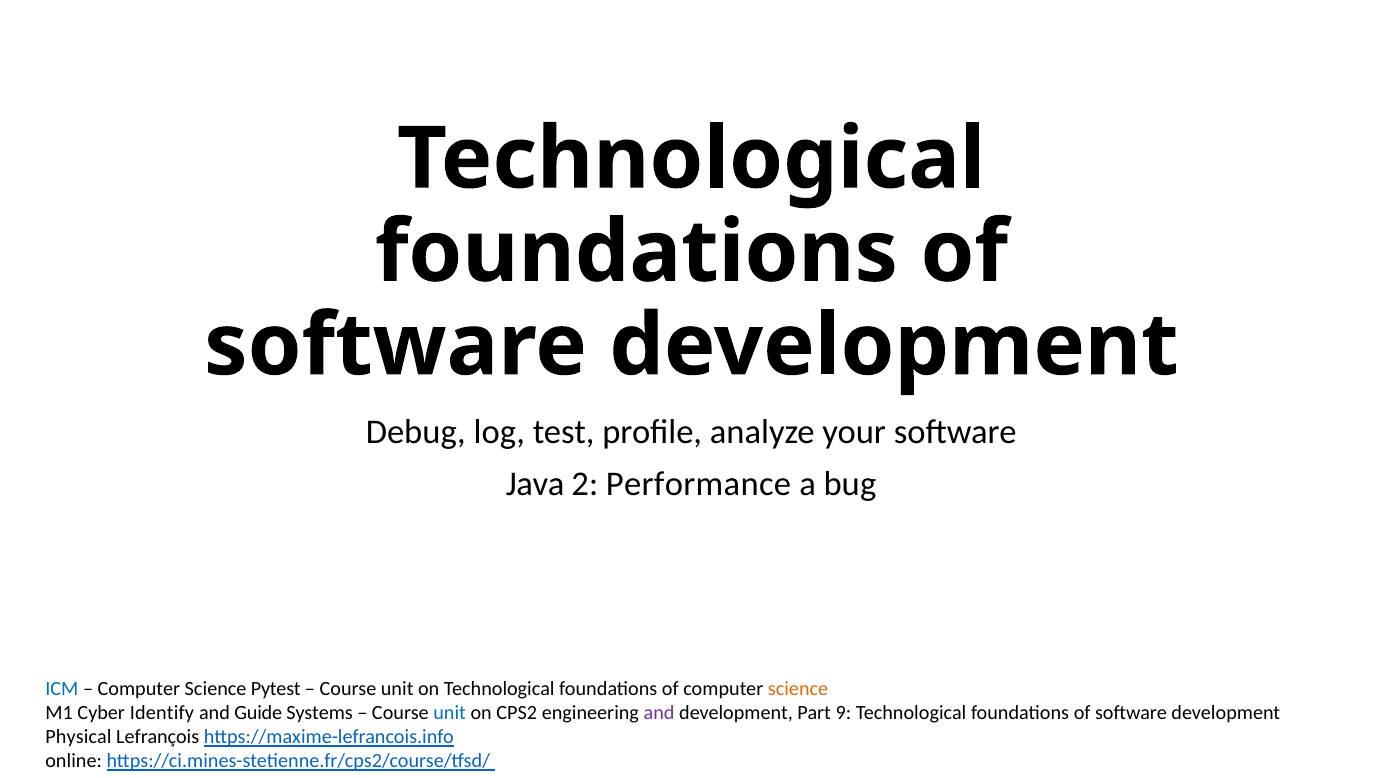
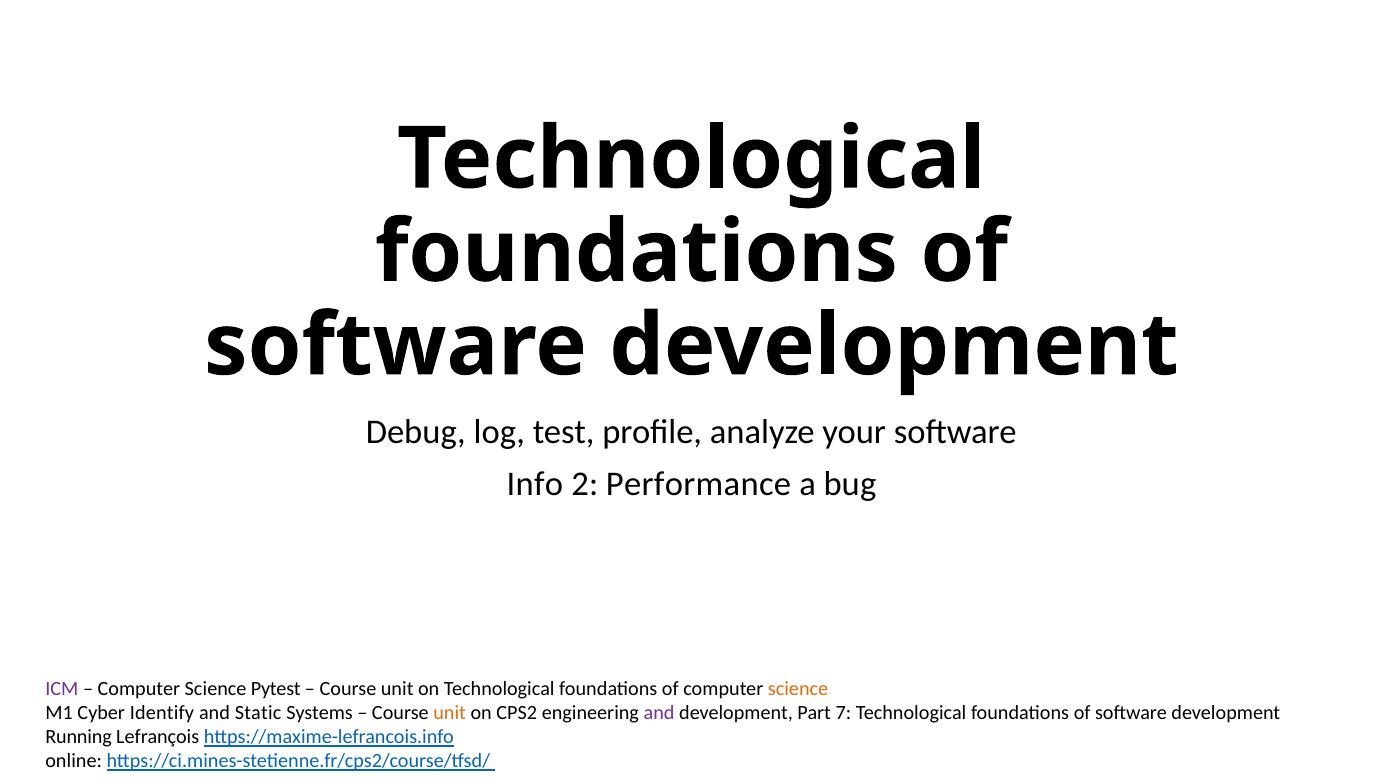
Java: Java -> Info (535, 484)
ICM colour: blue -> purple (62, 688)
Guide: Guide -> Static (258, 713)
unit colour: blue -> orange (450, 713)
9: 9 -> 7 (843, 713)
Physical: Physical -> Running (79, 737)
